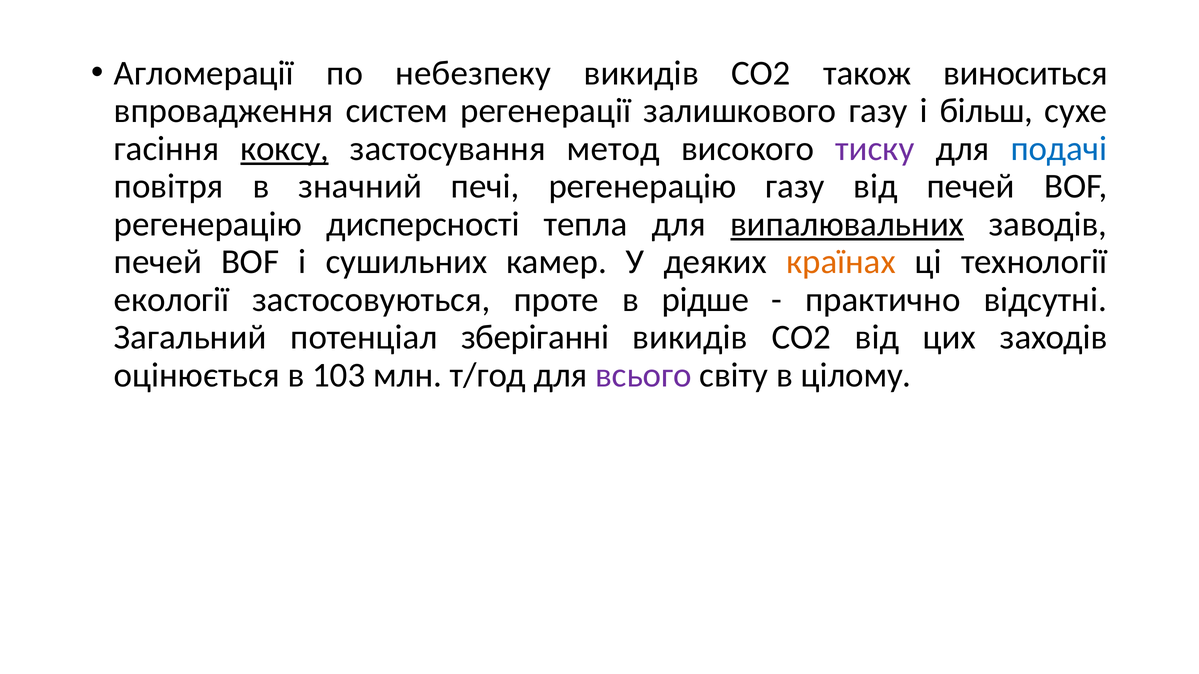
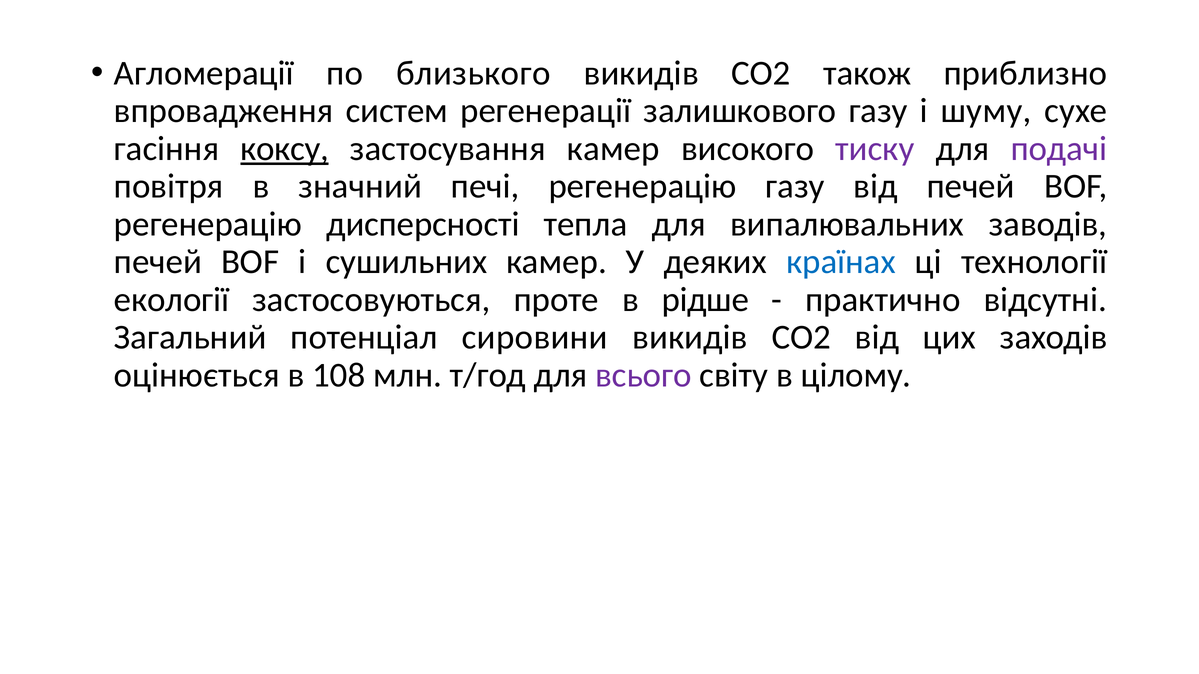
небезпеку: небезпеку -> близького (473, 73)
виноситься: виноситься -> приблизно (1025, 73)
більш: більш -> шуму (986, 111)
застосування метод: метод -> камер (613, 149)
подачі colour: blue -> purple (1059, 149)
випалювальних underline: present -> none (847, 224)
країнах colour: orange -> blue (841, 262)
зберіганні: зберіганні -> сировини (535, 338)
103: 103 -> 108 (339, 375)
